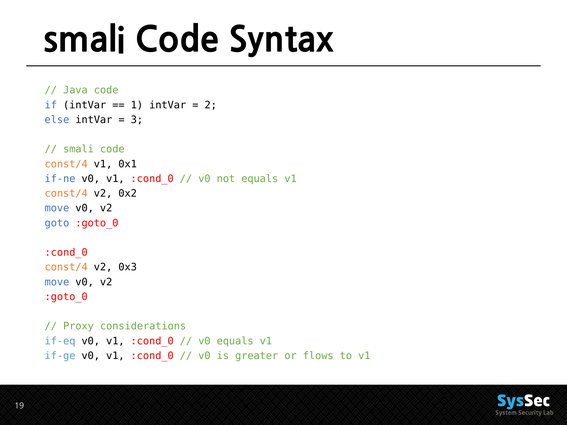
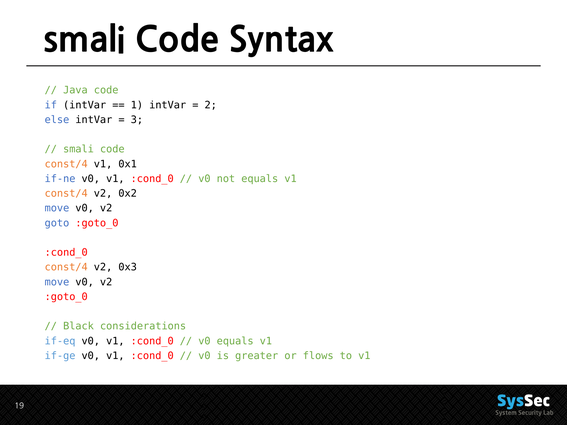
Proxy: Proxy -> Black (78, 326)
